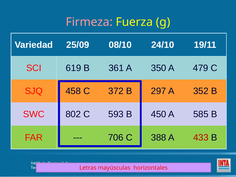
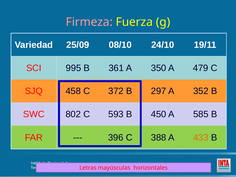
619: 619 -> 995 (73, 68)
706: 706 -> 396 (116, 138)
433 colour: red -> orange (201, 138)
